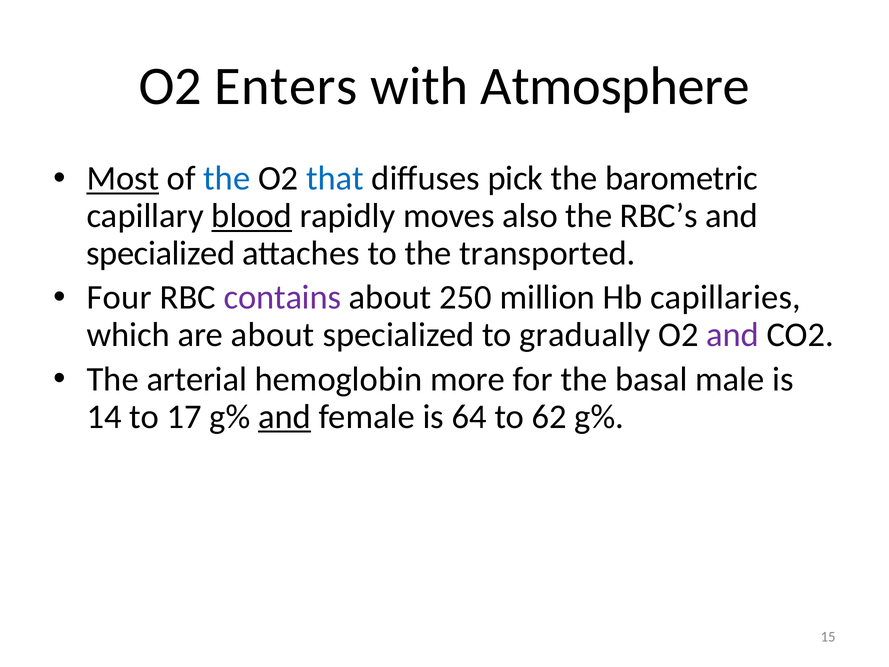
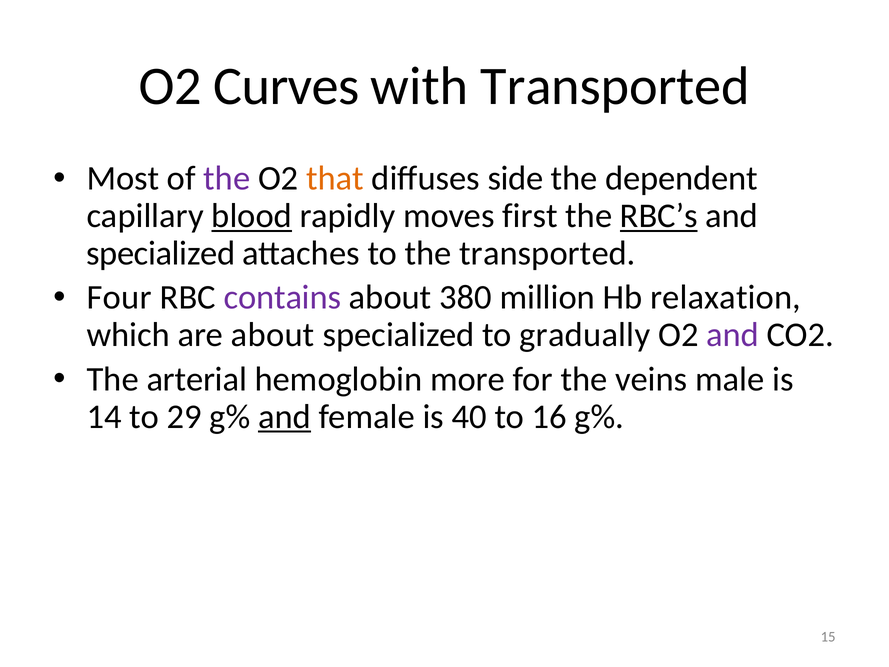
Enters: Enters -> Curves (286, 86)
with Atmosphere: Atmosphere -> Transported (615, 86)
Most underline: present -> none (123, 178)
the colour: blue -> purple (227, 178)
that colour: blue -> orange (335, 178)
pick: pick -> side (515, 178)
barometric: barometric -> dependent (681, 178)
also: also -> first (530, 216)
RBC’s underline: none -> present (659, 216)
250: 250 -> 380 (465, 297)
capillaries: capillaries -> relaxation (726, 297)
basal: basal -> veins (651, 379)
17: 17 -> 29 (184, 416)
64: 64 -> 40 (469, 416)
62: 62 -> 16 (549, 416)
